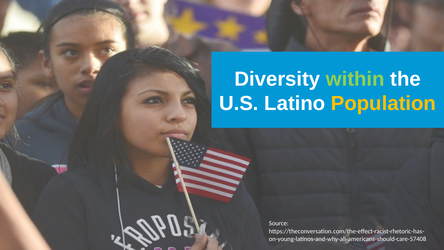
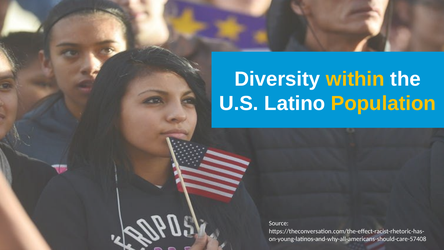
within colour: light green -> yellow (355, 79)
